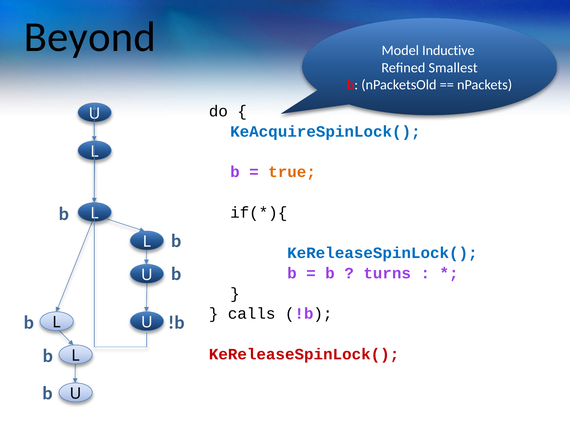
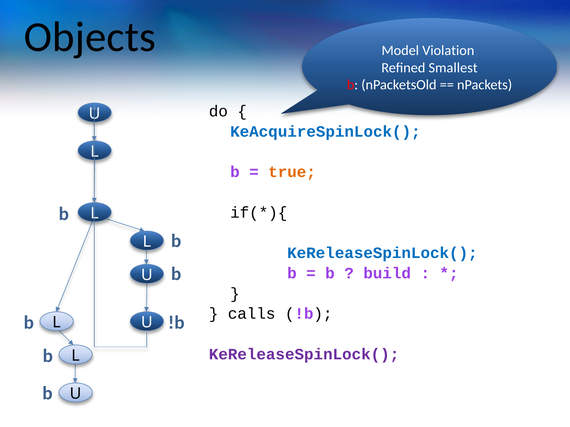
Beyond: Beyond -> Objects (90, 37)
Inductive: Inductive -> Violation (448, 51)
turns: turns -> build (387, 274)
KeReleaseSpinLock( colour: red -> purple (304, 355)
